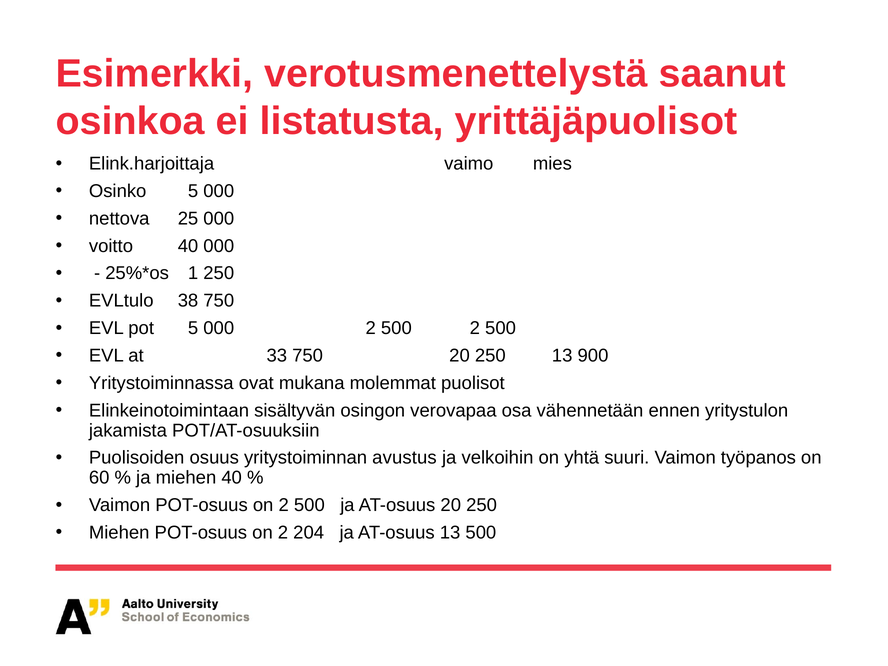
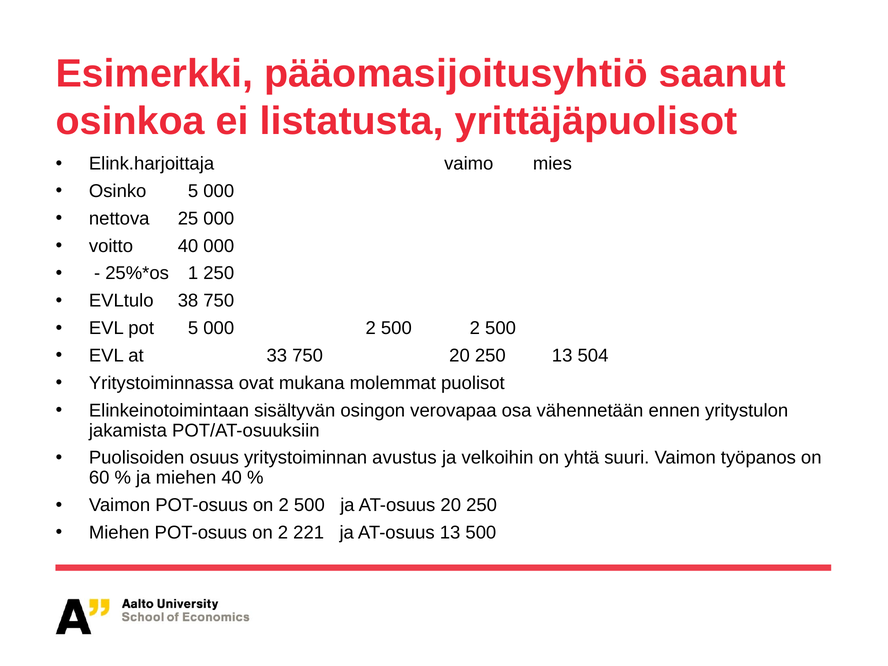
verotusmenettelystä: verotusmenettelystä -> pääomasijoitusyhtiö (456, 74)
900: 900 -> 504 (593, 356)
204: 204 -> 221 (309, 533)
